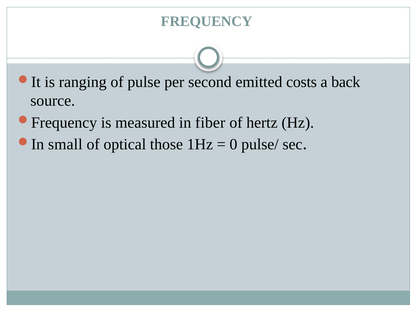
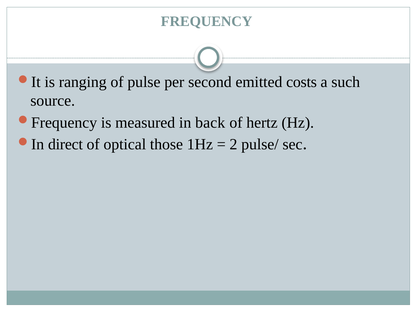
back: back -> such (346, 82)
fiber: fiber -> back (210, 123)
small: small -> direct (65, 145)
0: 0 -> 2 (233, 145)
